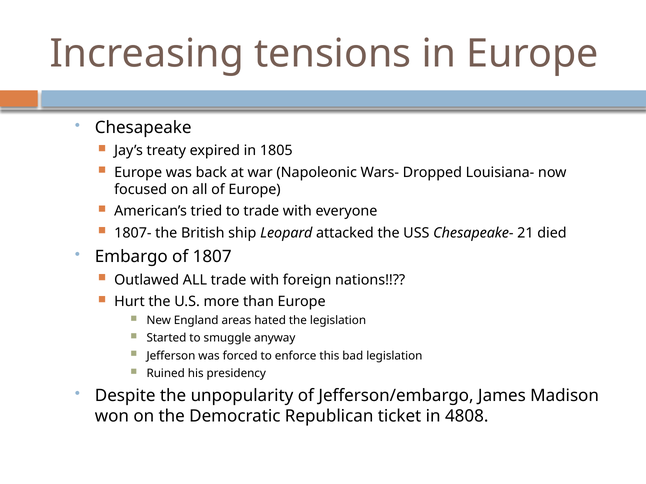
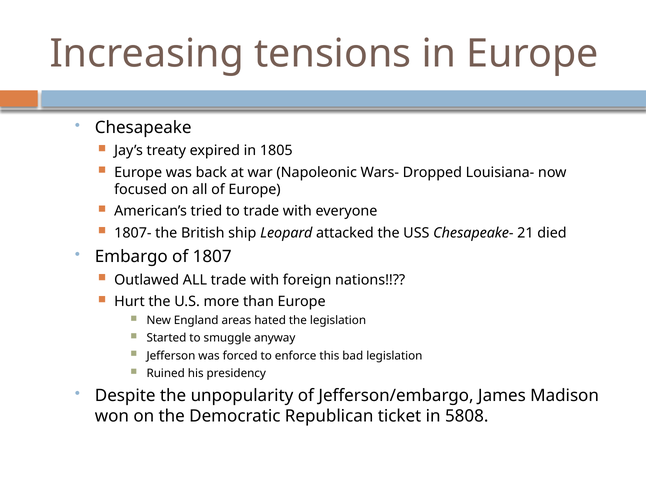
4808: 4808 -> 5808 (467, 417)
